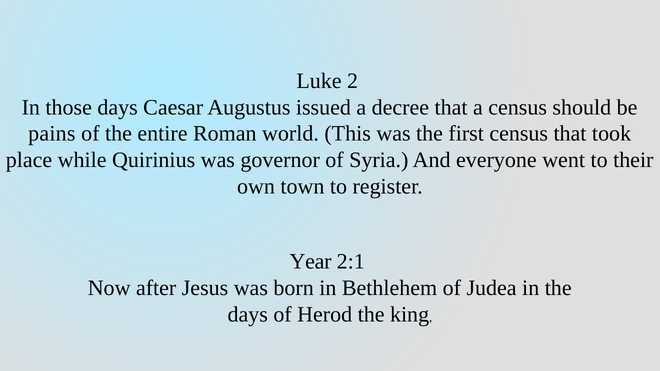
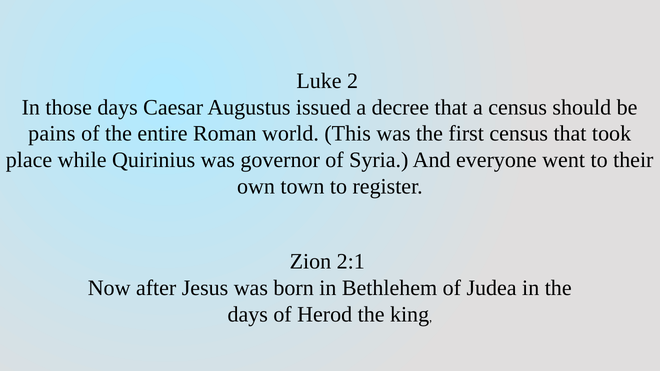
Year: Year -> Zion (310, 262)
